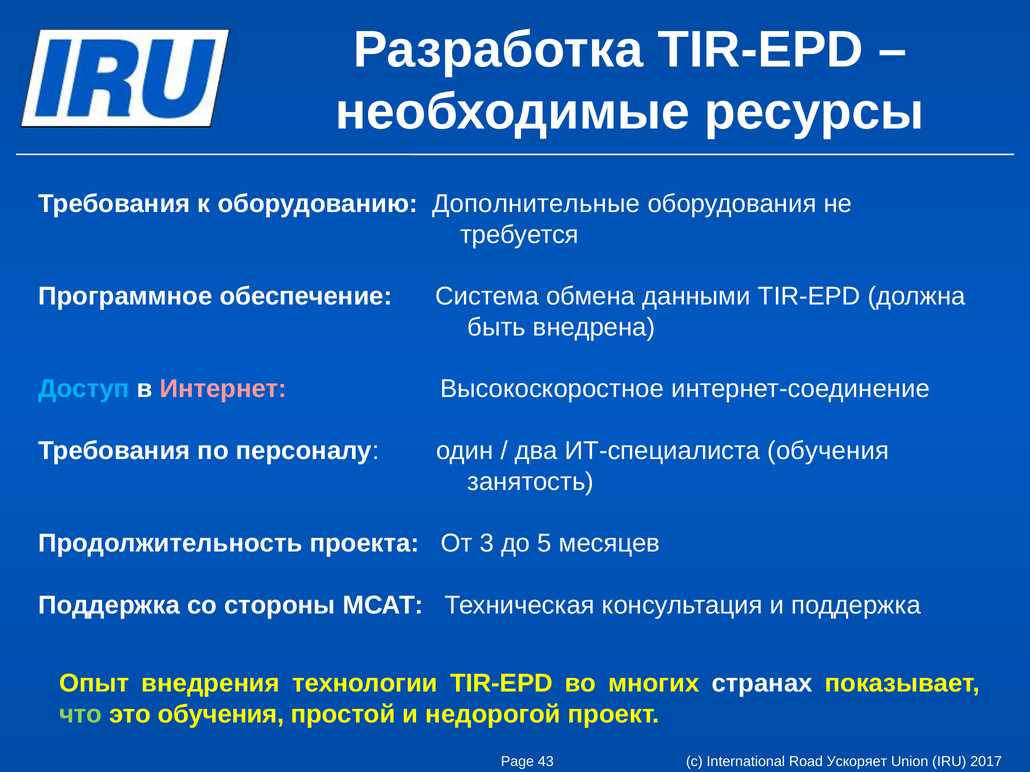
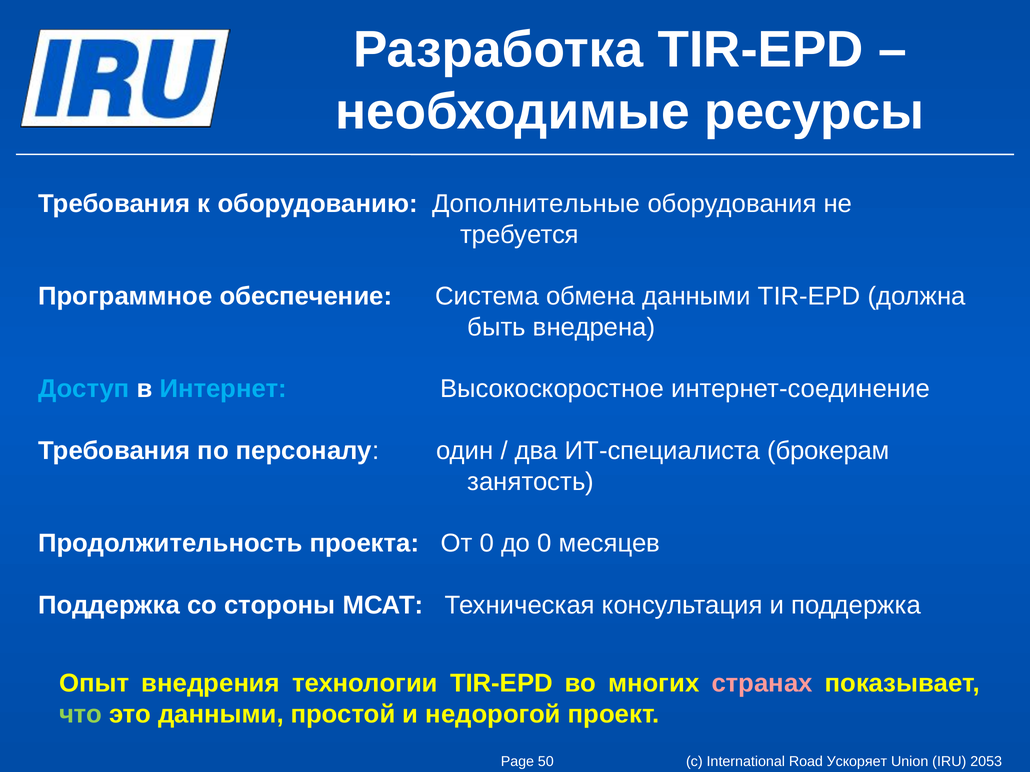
Интернет colour: pink -> light blue (223, 389)
ИТ-специалиста обучения: обучения -> брокерам (828, 451)
От 3: 3 -> 0 (487, 544)
до 5: 5 -> 0 (545, 544)
странах colour: white -> pink (762, 684)
это обучения: обучения -> данными (221, 714)
43: 43 -> 50 (546, 762)
2017: 2017 -> 2053 (986, 762)
